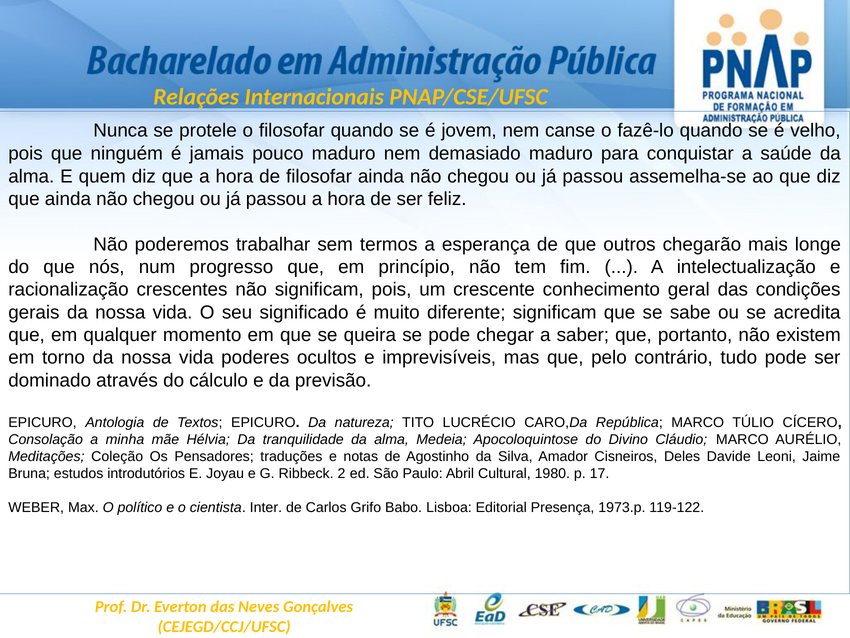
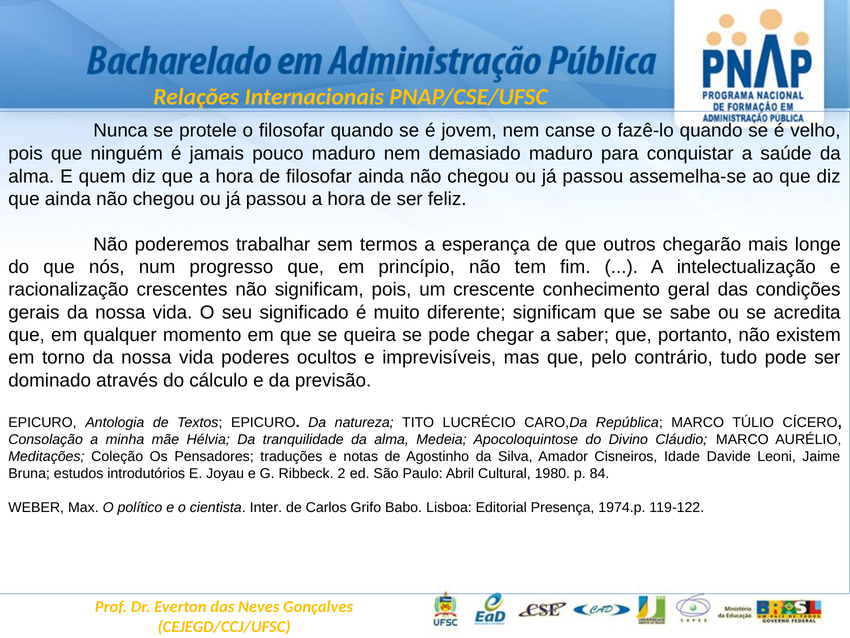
Deles: Deles -> Idade (682, 456)
17: 17 -> 84 (599, 473)
1973.p: 1973.p -> 1974.p (622, 507)
